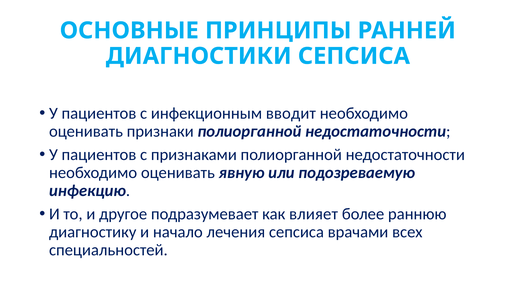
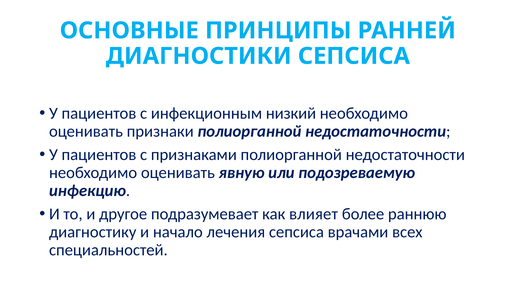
вводит: вводит -> низкий (291, 113)
